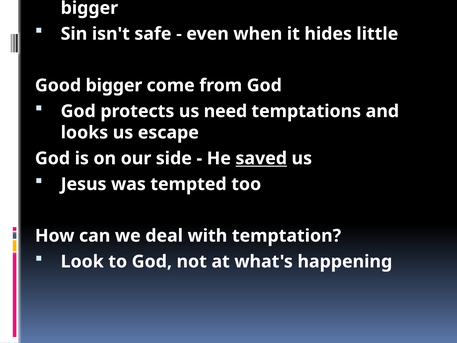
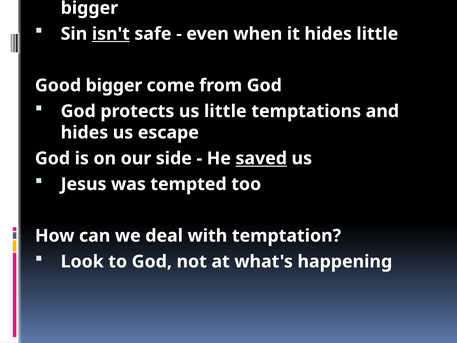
isn't underline: none -> present (111, 34)
us need: need -> little (225, 111)
looks: looks -> hides (84, 132)
